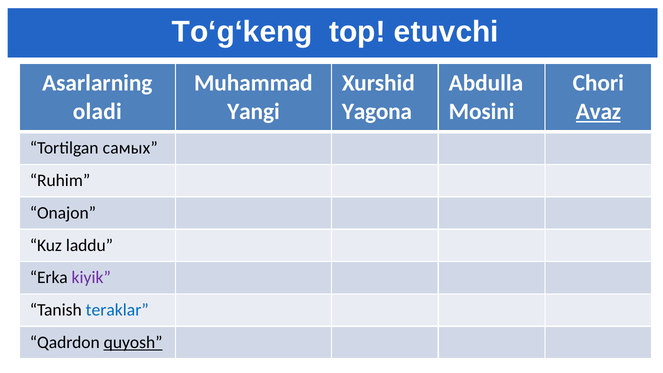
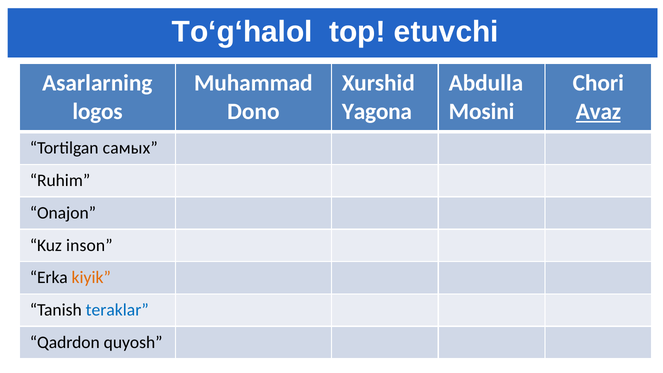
To‘g‘keng: To‘g‘keng -> To‘g‘halol (242, 32)
oladi: oladi -> logos (98, 112)
Yangi: Yangi -> Dono (253, 112)
laddu: laddu -> inson (89, 245)
kiyik colour: purple -> orange (91, 278)
quyosh underline: present -> none (133, 343)
